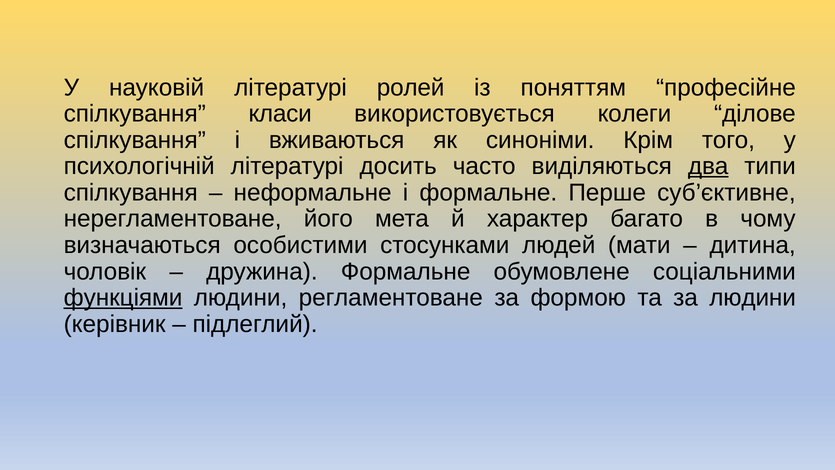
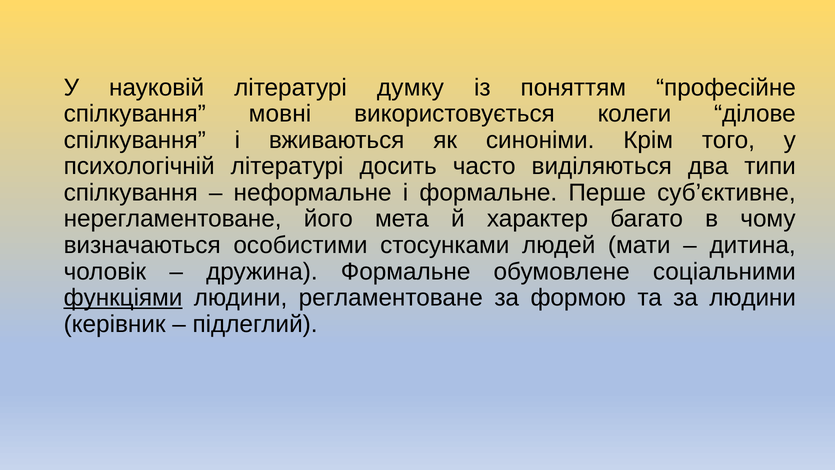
ролей: ролей -> думку (410, 88)
класи: класи -> мовні (280, 114)
два underline: present -> none (708, 166)
